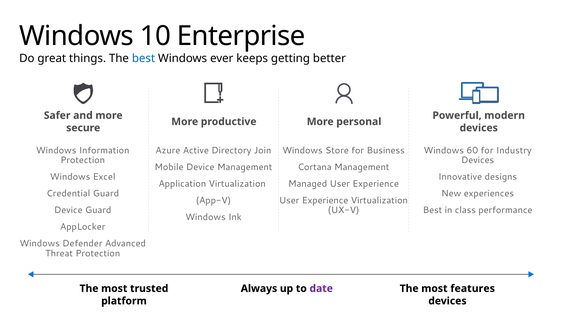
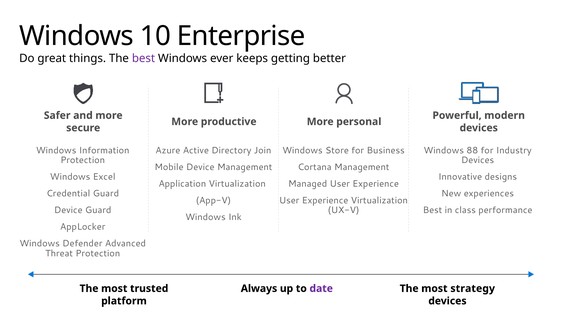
best colour: blue -> purple (144, 59)
60: 60 -> 88 (472, 150)
features: features -> strategy (473, 289)
